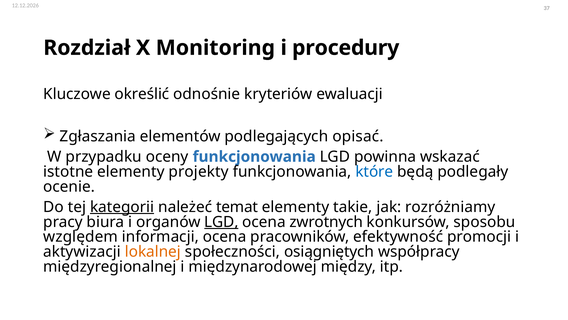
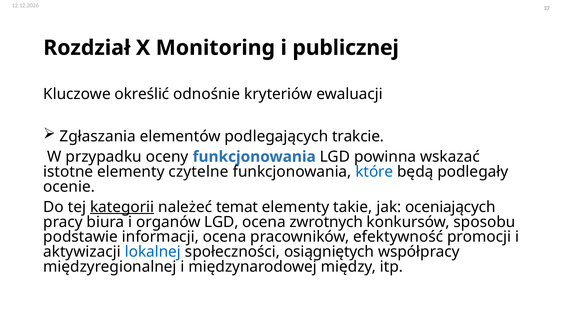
procedury: procedury -> publicznej (346, 48)
opisać: opisać -> trakcie (358, 136)
projekty: projekty -> czytelne (199, 171)
rozróżniamy: rozróżniamy -> oceniających (450, 207)
LGD underline: present -> none (221, 222)
względem: względem -> podstawie (81, 237)
lokalnej colour: orange -> blue (153, 251)
